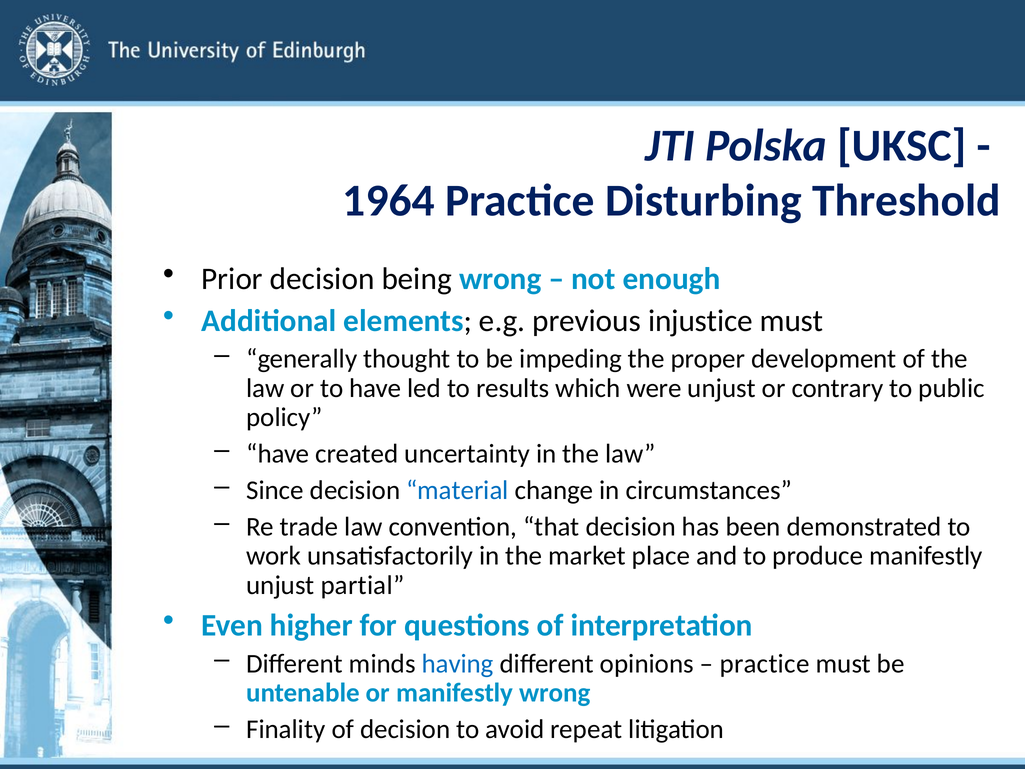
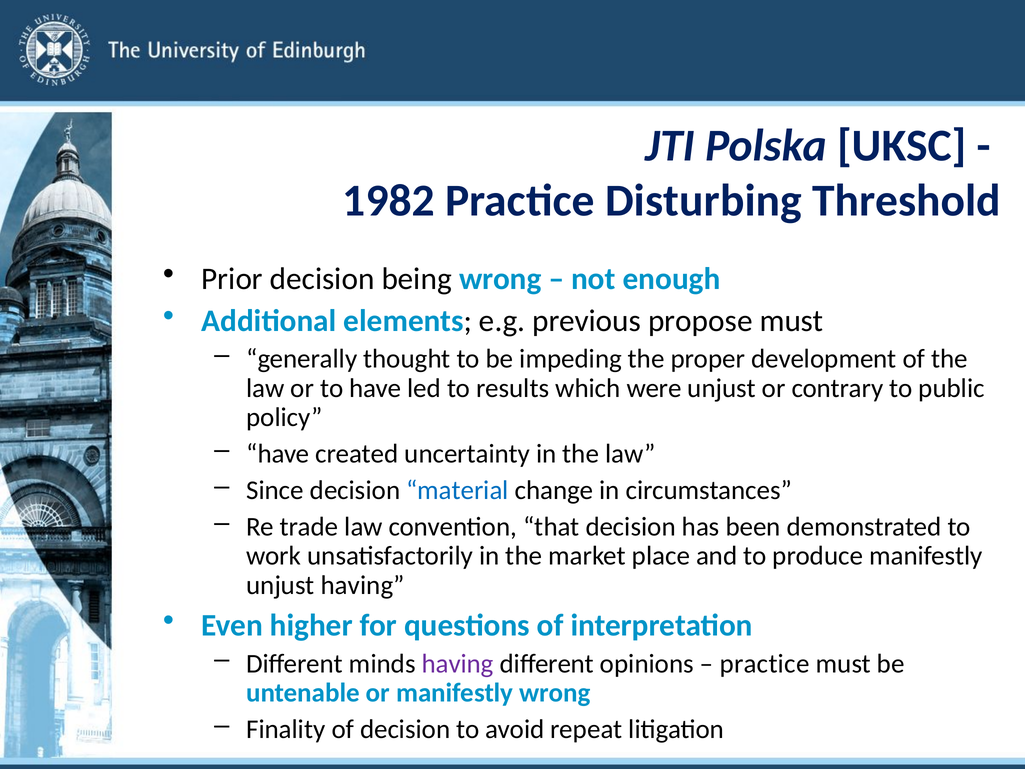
1964: 1964 -> 1982 (389, 200)
injustice: injustice -> propose (700, 321)
unjust partial: partial -> having (363, 585)
having colour: blue -> purple (458, 663)
